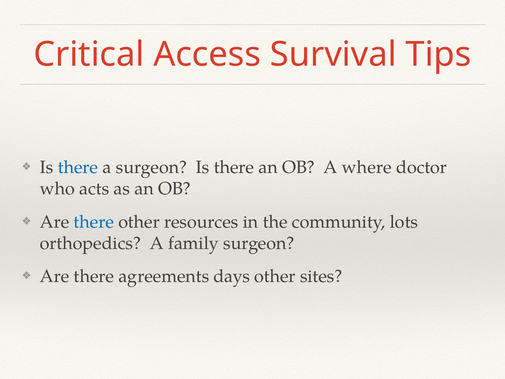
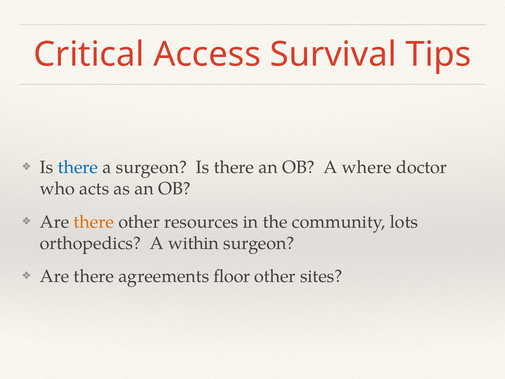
there colour: blue -> orange (94, 222)
family: family -> within (194, 243)
days: days -> floor (232, 276)
